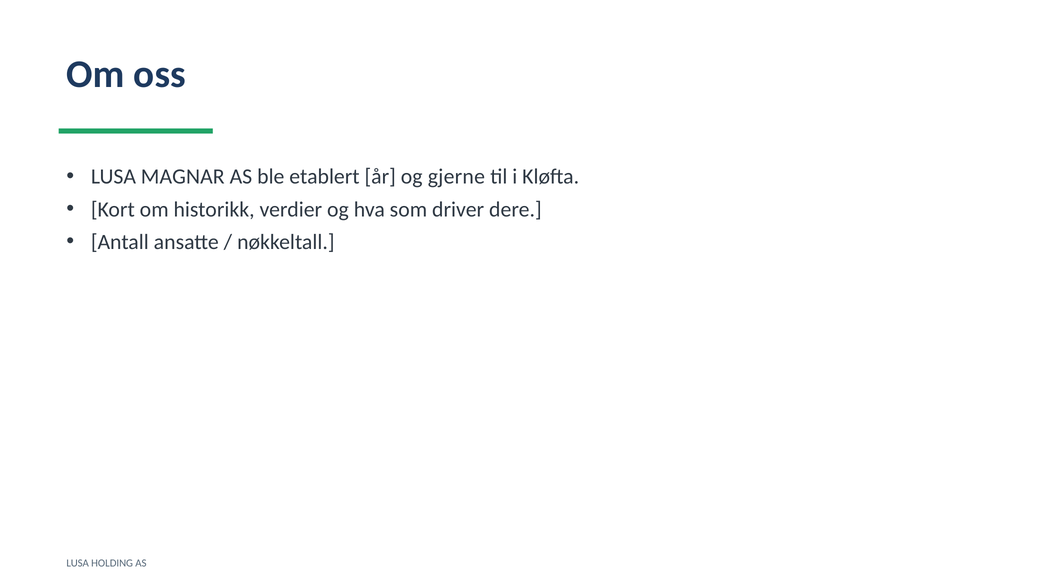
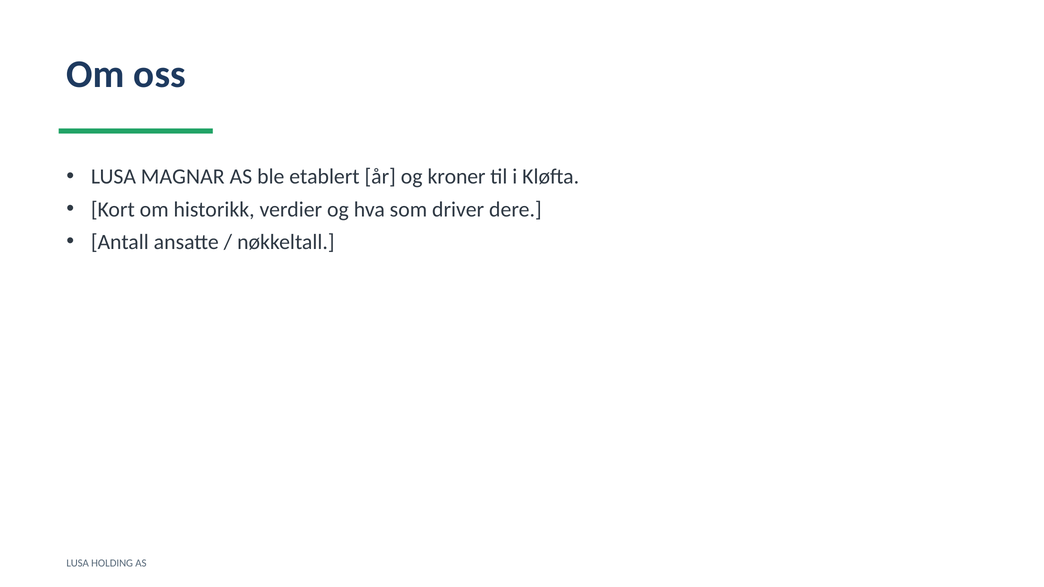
gjerne: gjerne -> kroner (457, 177)
